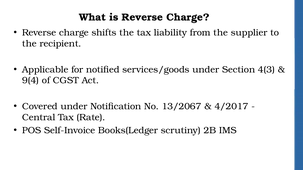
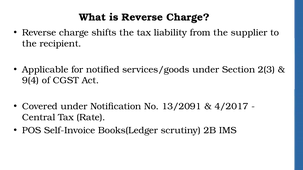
4(3: 4(3 -> 2(3 (266, 70)
13/2067: 13/2067 -> 13/2091 (182, 107)
